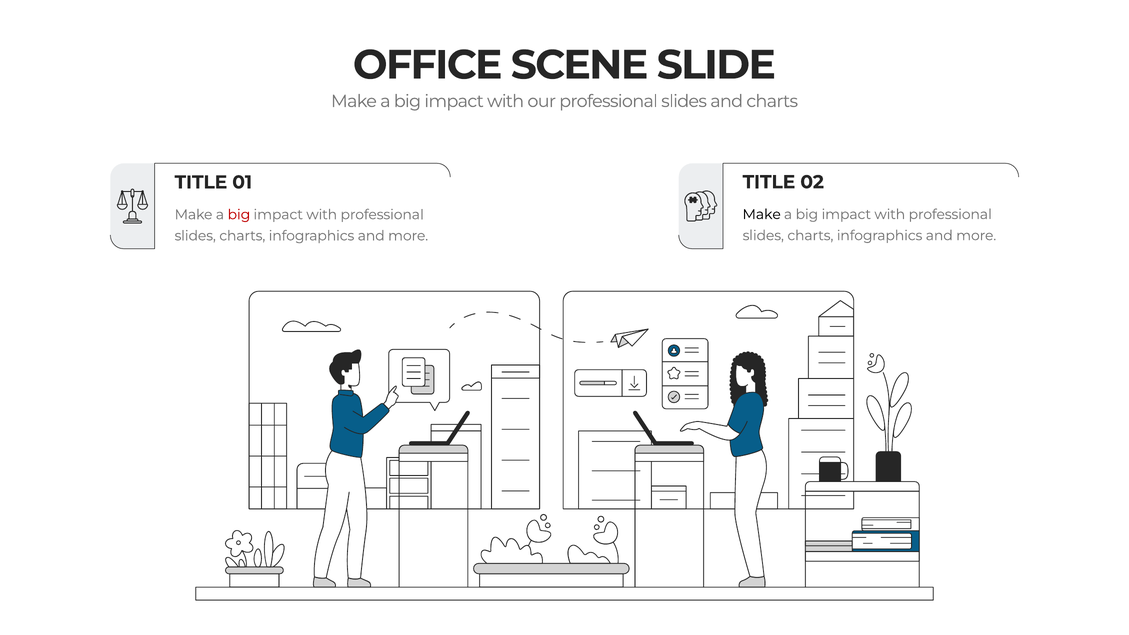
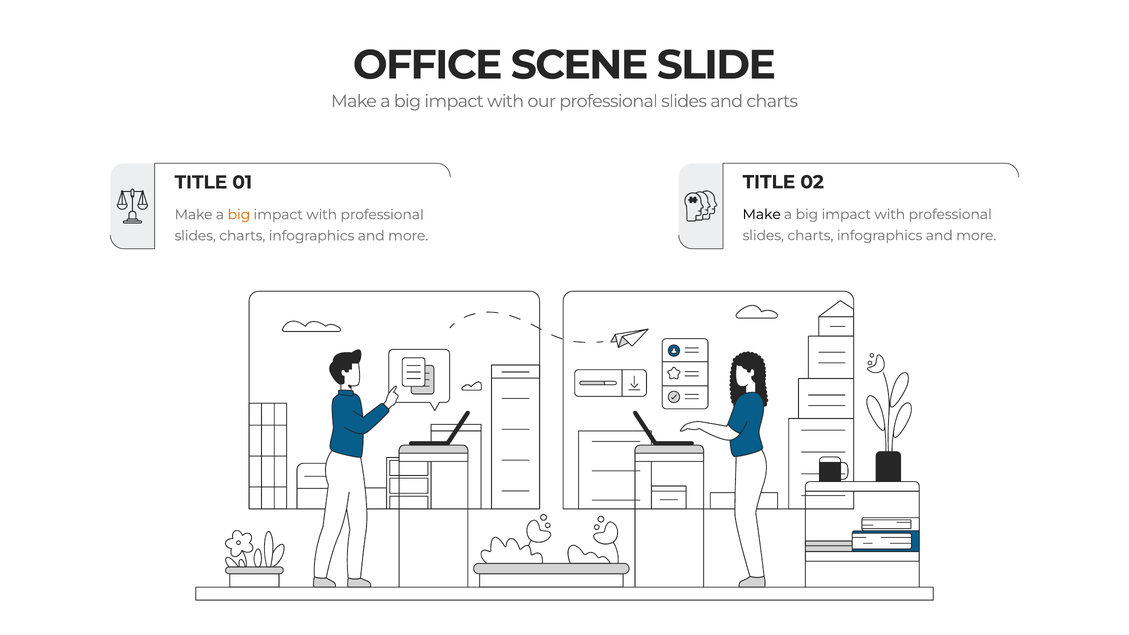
big colour: red -> orange (239, 215)
